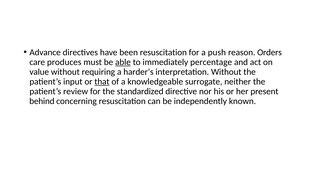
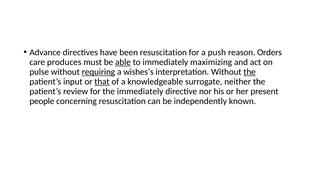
percentage: percentage -> maximizing (211, 62)
value: value -> pulse (39, 72)
requiring underline: none -> present (98, 72)
harder’s: harder’s -> wishes’s (138, 72)
the underline: none -> present (250, 72)
the standardized: standardized -> immediately (140, 91)
behind: behind -> people (42, 101)
